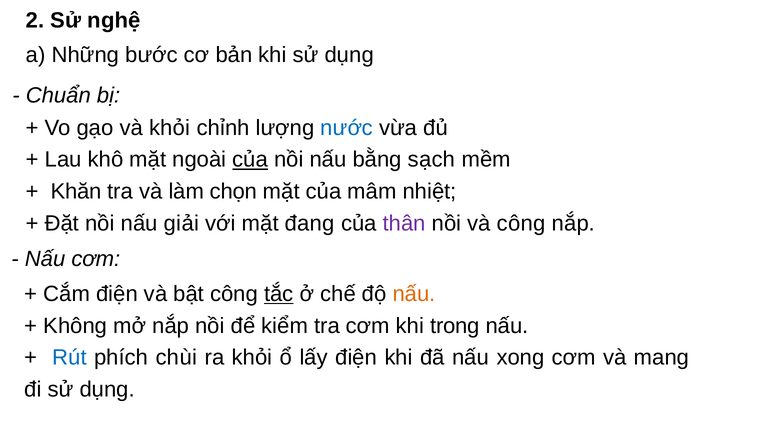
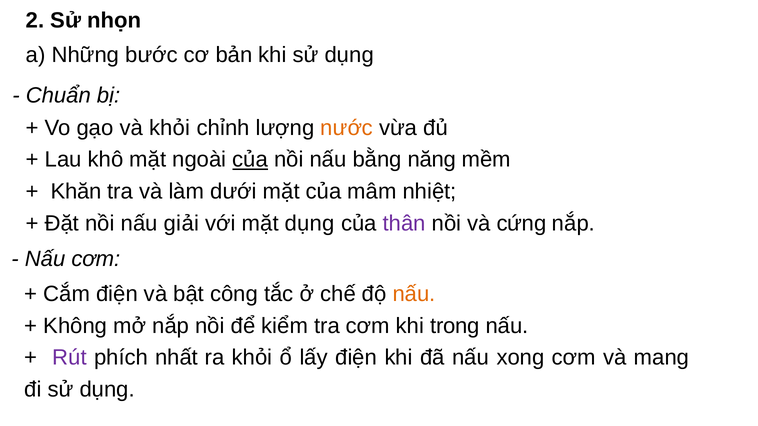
nghệ: nghệ -> nhọn (114, 21)
nước colour: blue -> orange (347, 128)
sạch: sạch -> năng (432, 160)
chọn: chọn -> dưới (233, 192)
mặt đang: đang -> dụng (310, 223)
và công: công -> cứng (521, 223)
tắc underline: present -> none (279, 294)
Rút colour: blue -> purple (69, 358)
chùi: chùi -> nhất (177, 358)
